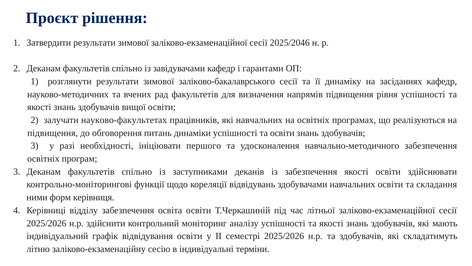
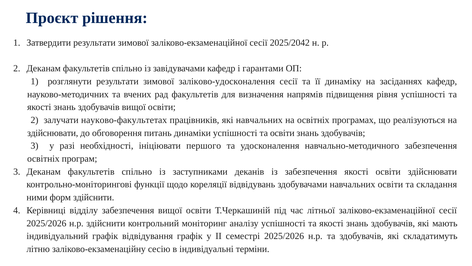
2025/2046: 2025/2046 -> 2025/2042 (290, 43)
заліково-бакалаврського: заліково-бакалаврського -> заліково-удосконалення (227, 81)
підвищення: підвищення -> здійснювати (53, 133)
форм керівниця: керівниця -> здійснити (94, 197)
забезпечення освіта: освіта -> вищої (170, 210)
відвідування освіти: освіти -> графік (190, 236)
